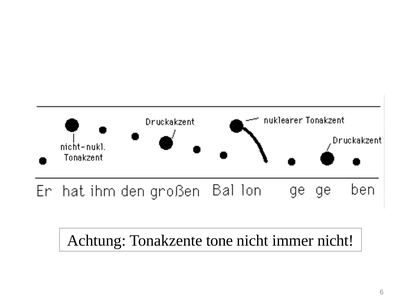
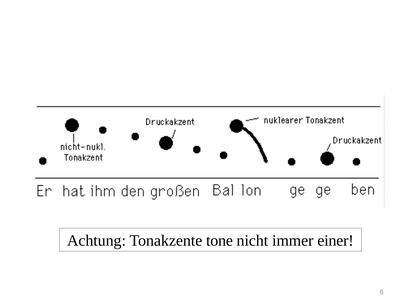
immer nicht: nicht -> einer (336, 241)
